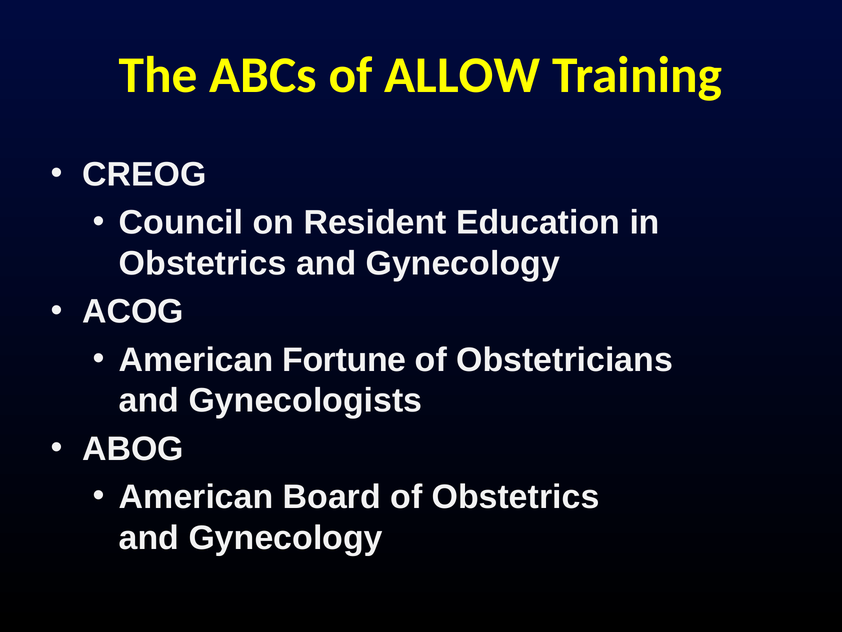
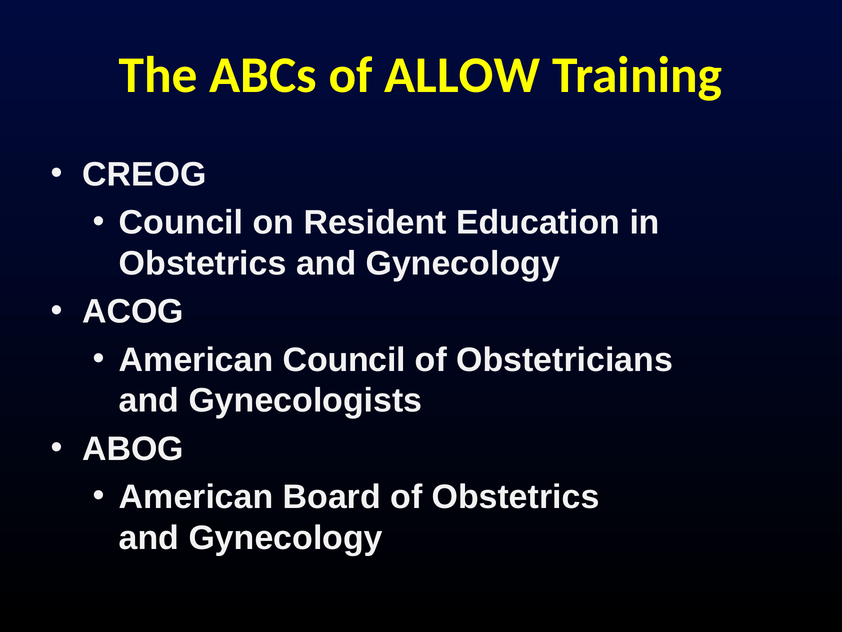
American Fortune: Fortune -> Council (344, 360)
